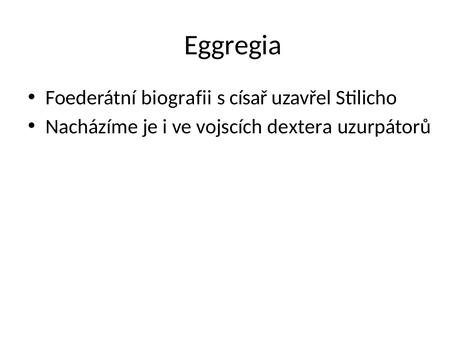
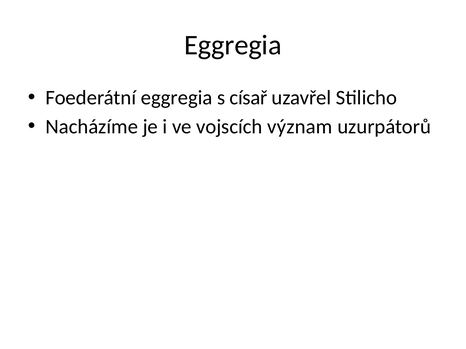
Foederátní biografii: biografii -> eggregia (177, 98)
dextera: dextera -> význam (300, 127)
